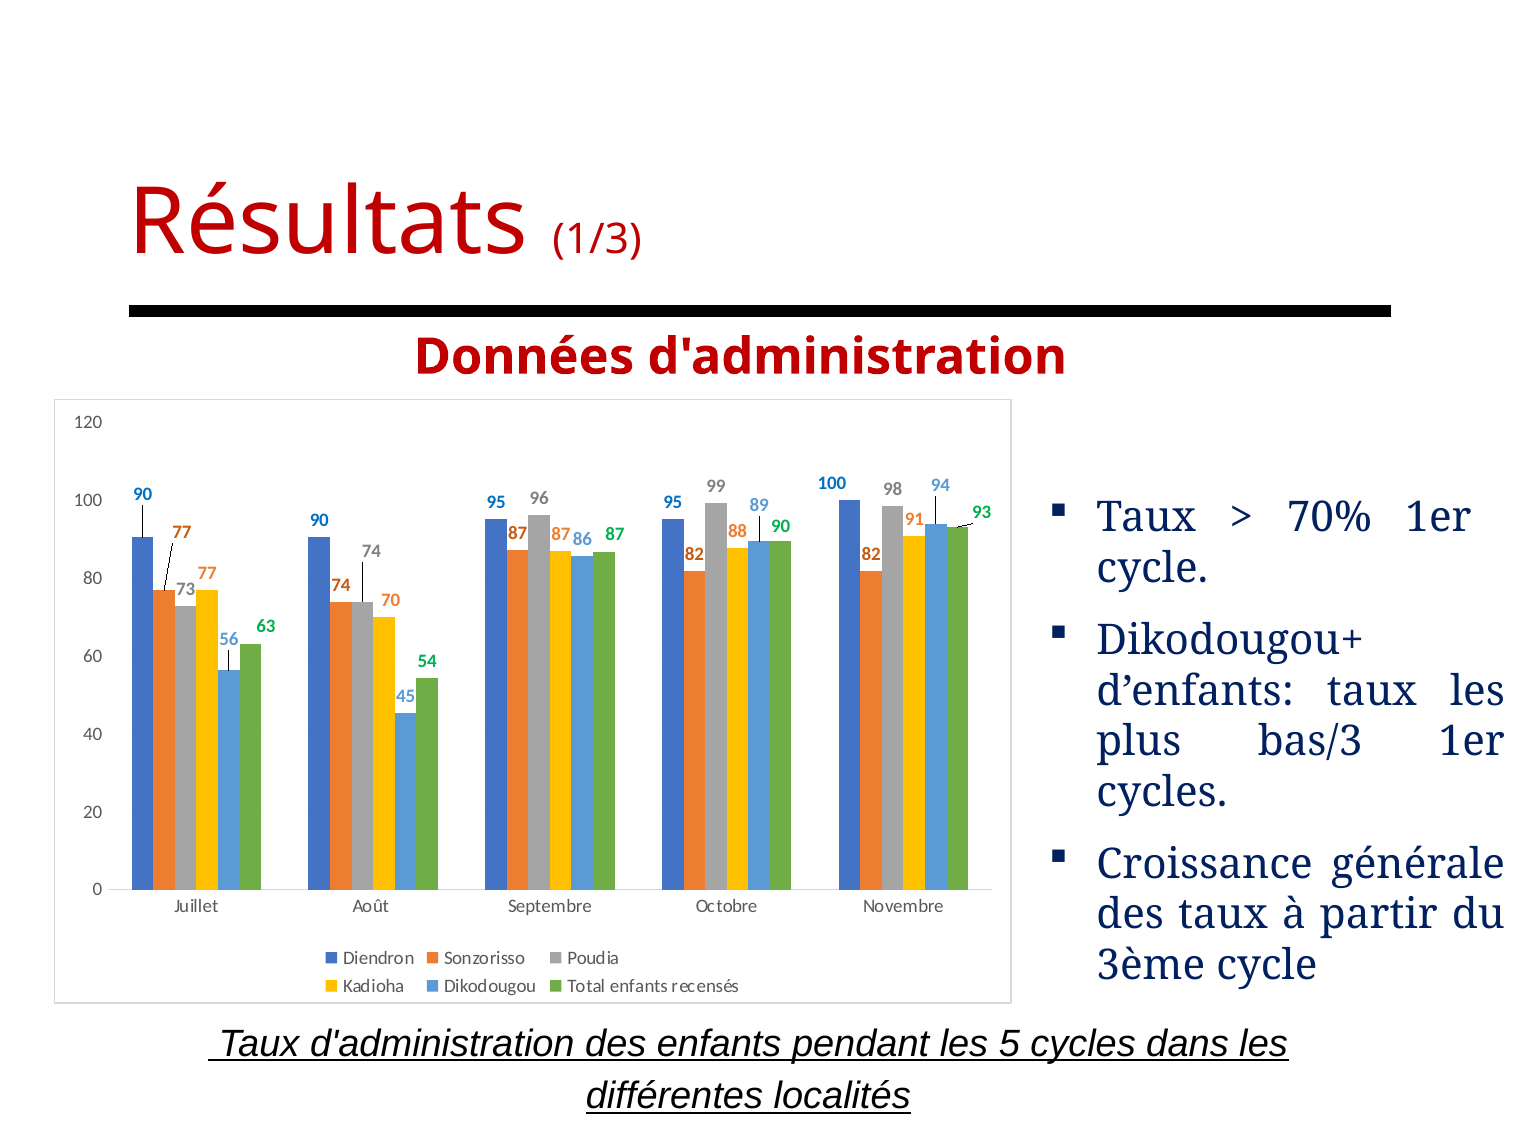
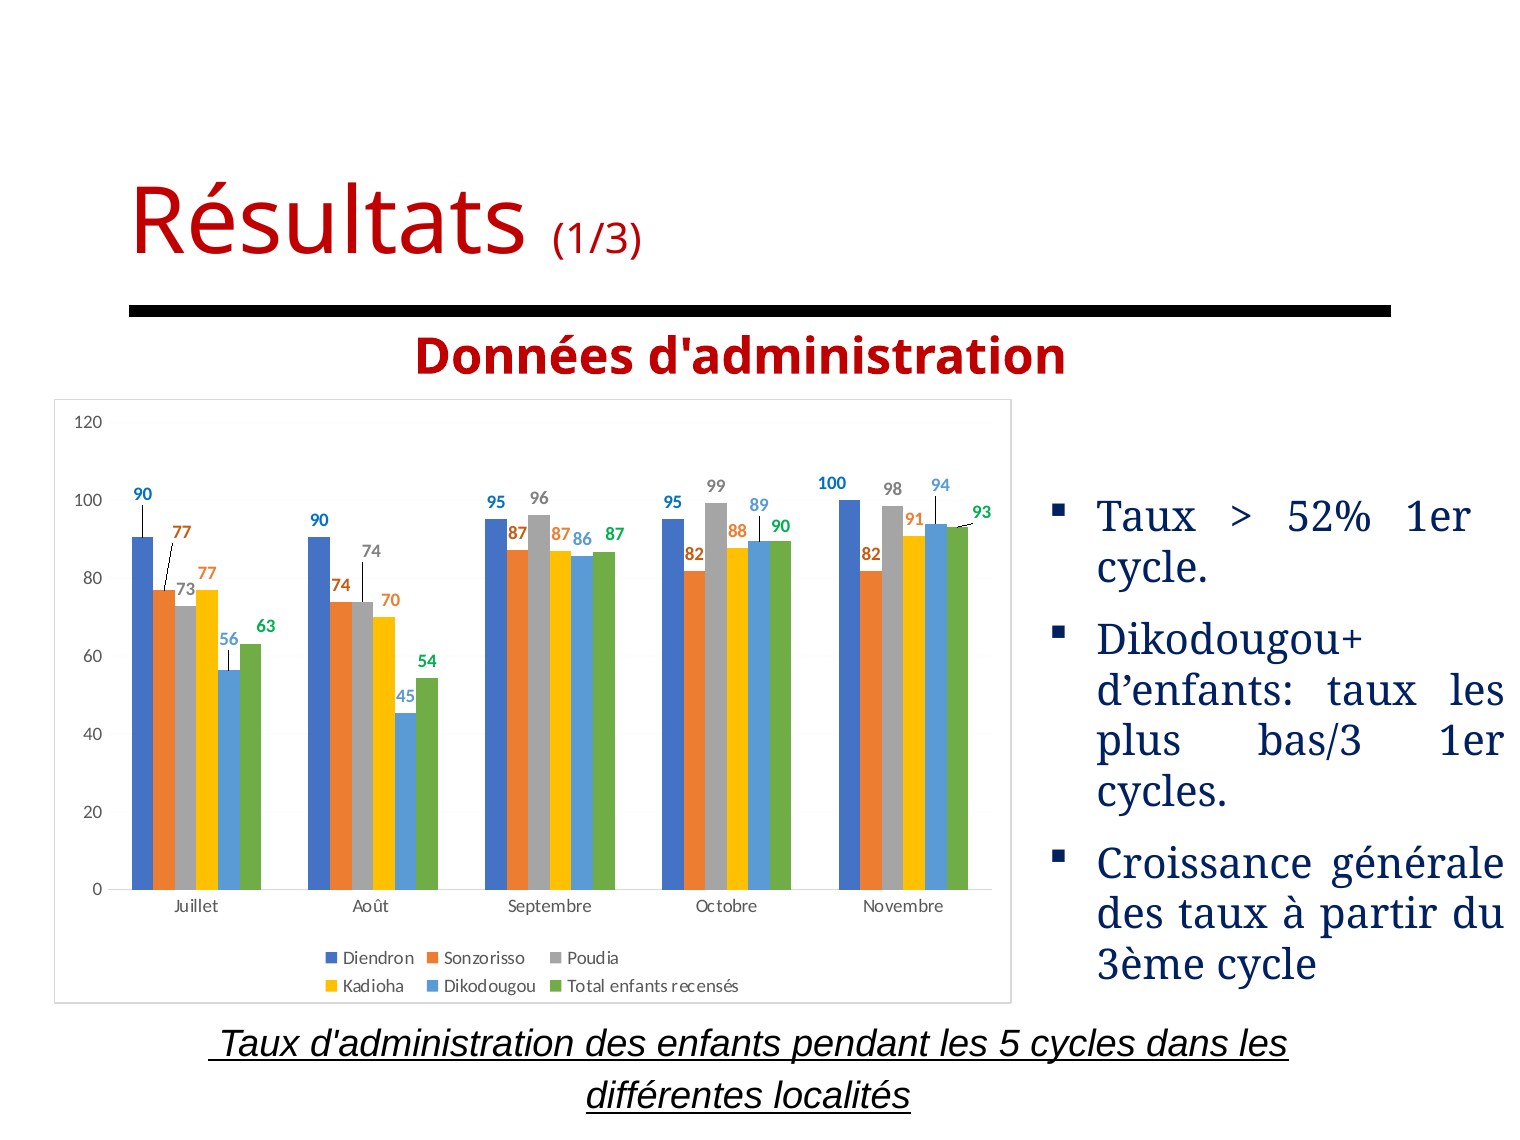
70%: 70% -> 52% (1329, 518)
